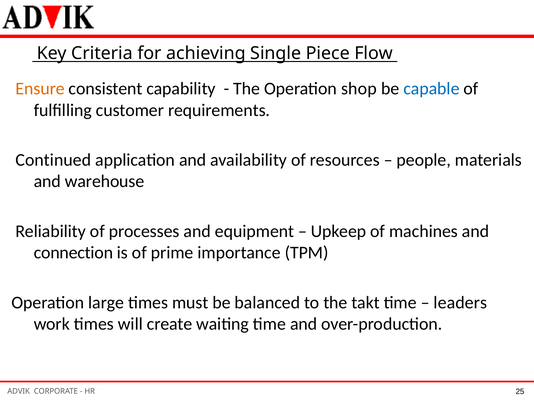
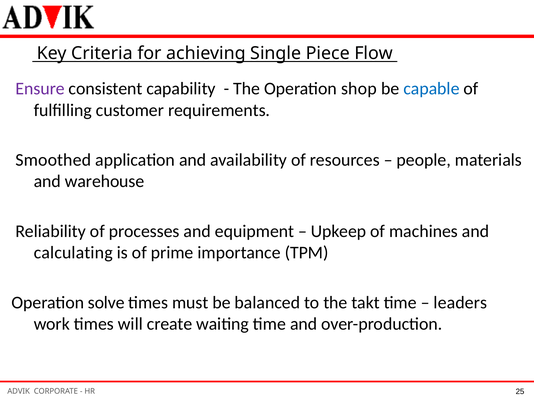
Ensure colour: orange -> purple (40, 89)
Continued: Continued -> Smoothed (53, 160)
connection: connection -> calculating (73, 252)
large: large -> solve (106, 302)
